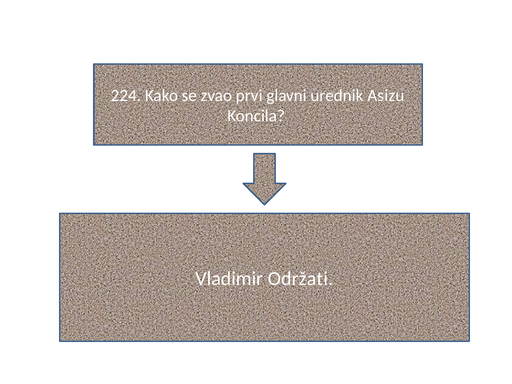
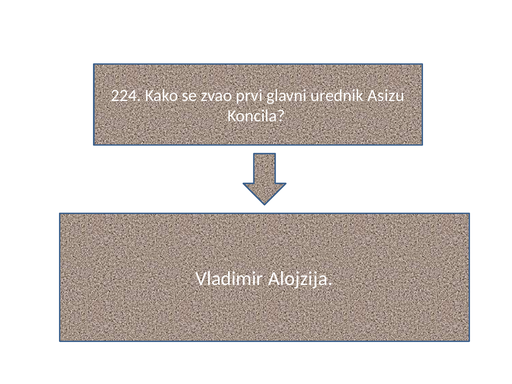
Održati: Održati -> Alojzija (300, 279)
